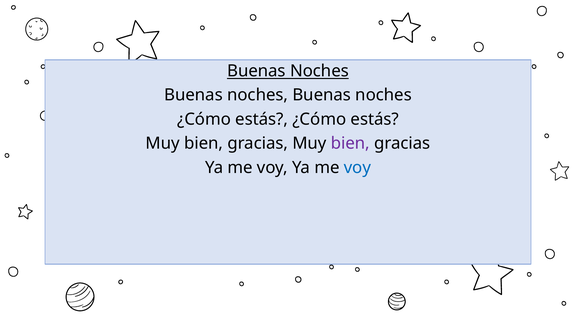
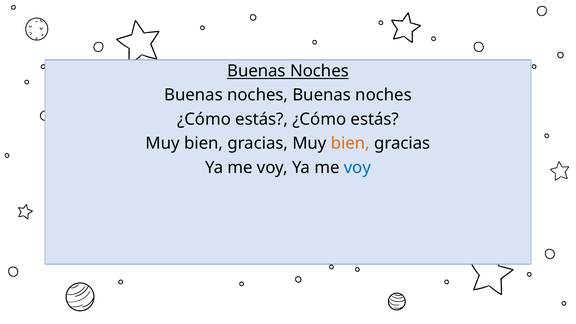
bien colour: purple -> orange (350, 143)
